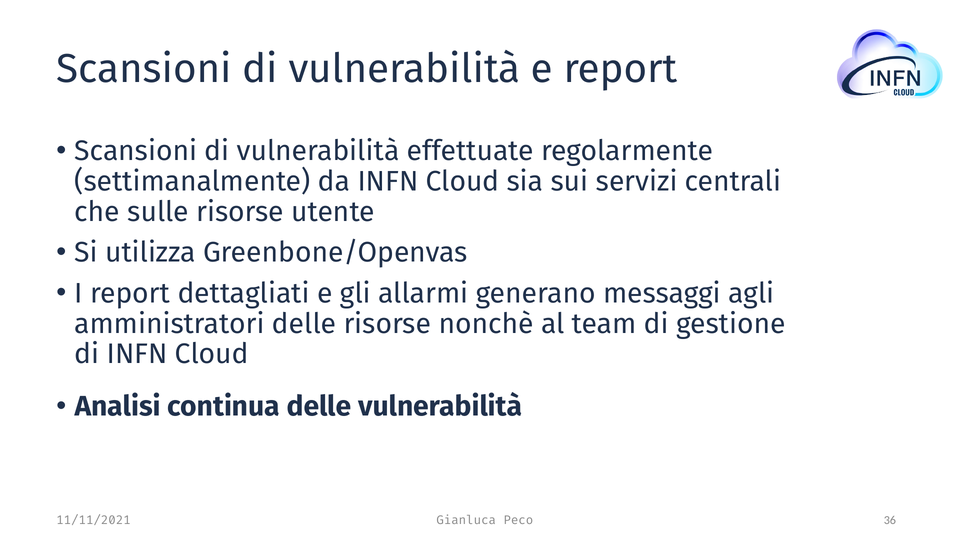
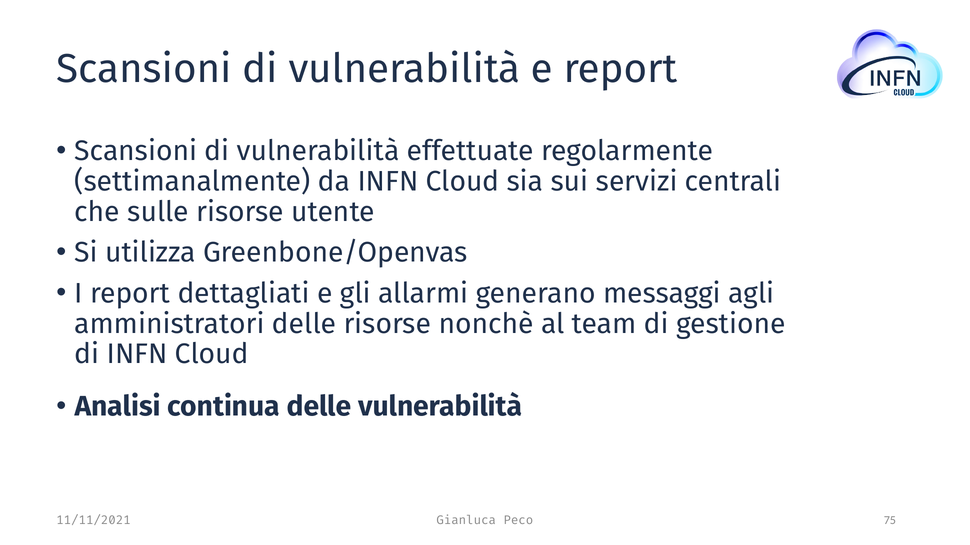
36: 36 -> 75 (890, 521)
